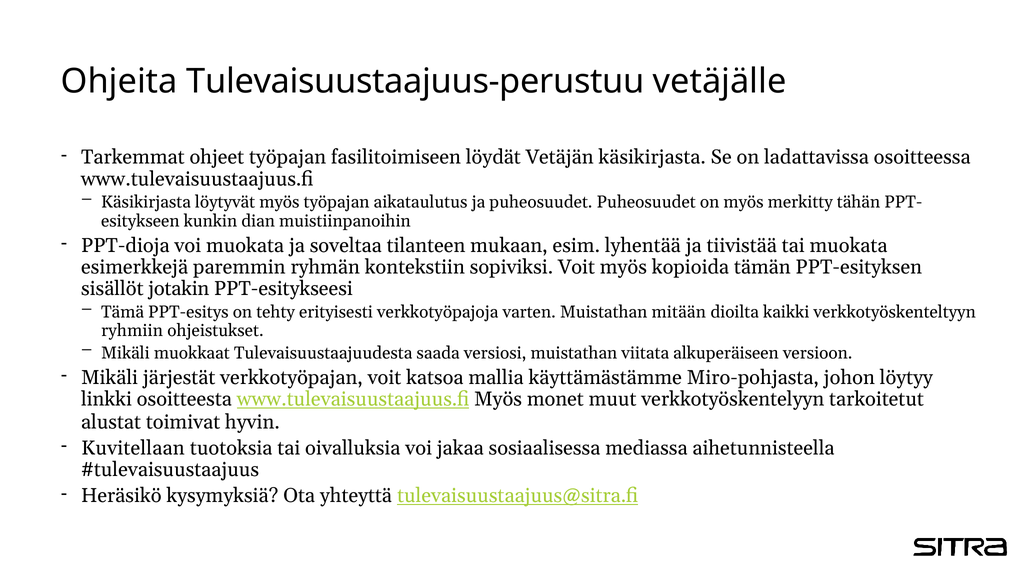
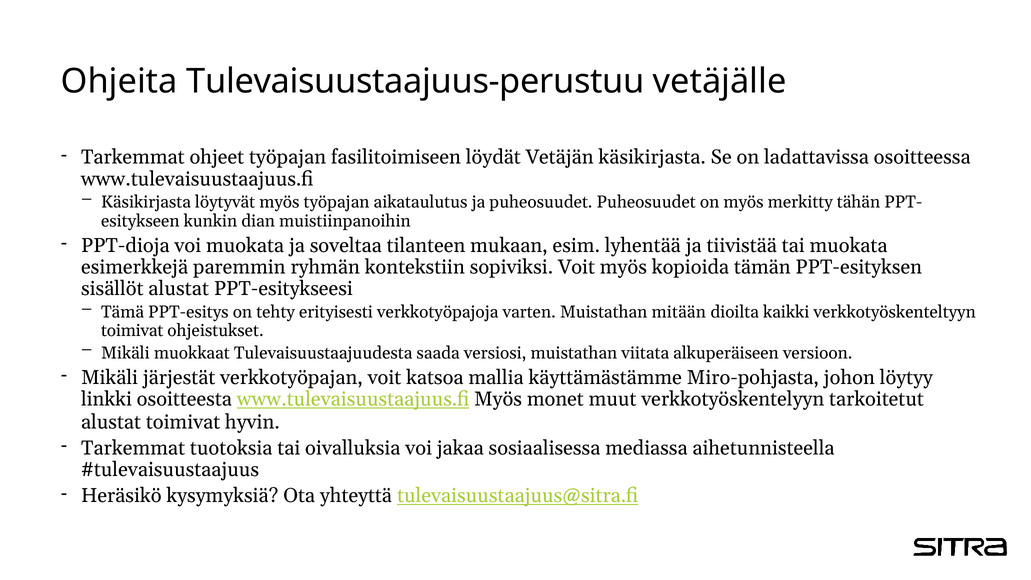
sisällöt jotakin: jotakin -> alustat (179, 289)
ryhmiin: ryhmiin -> toimivat (132, 331)
Kuvitellaan: Kuvitellaan -> Tarkemmat (133, 448)
